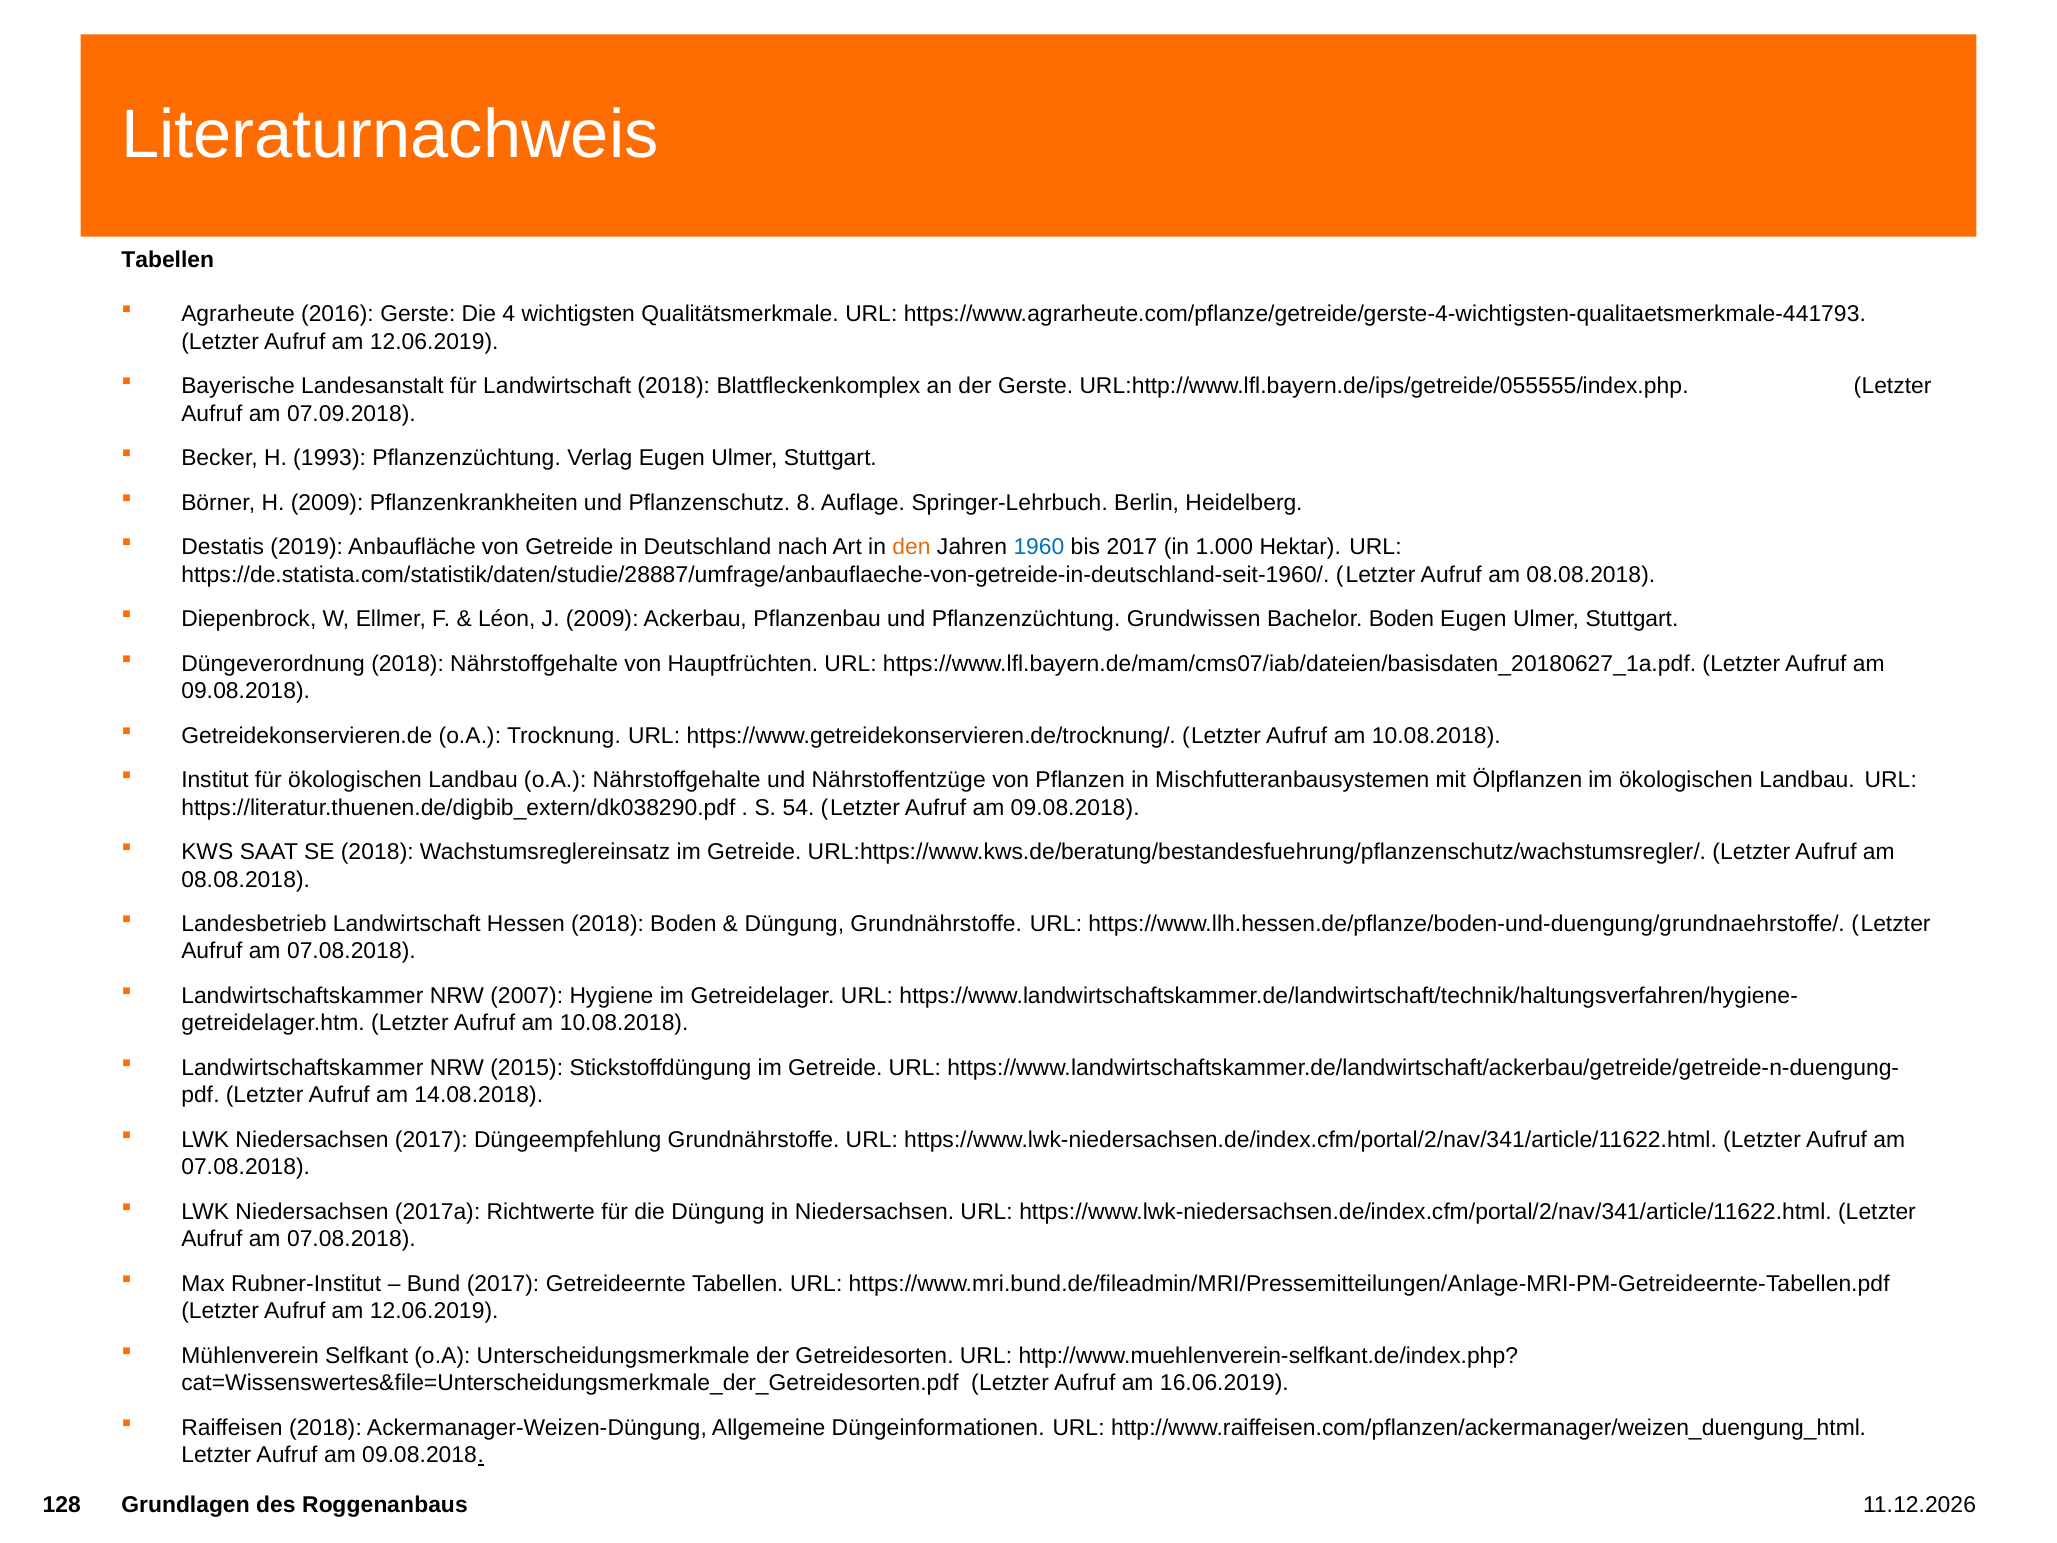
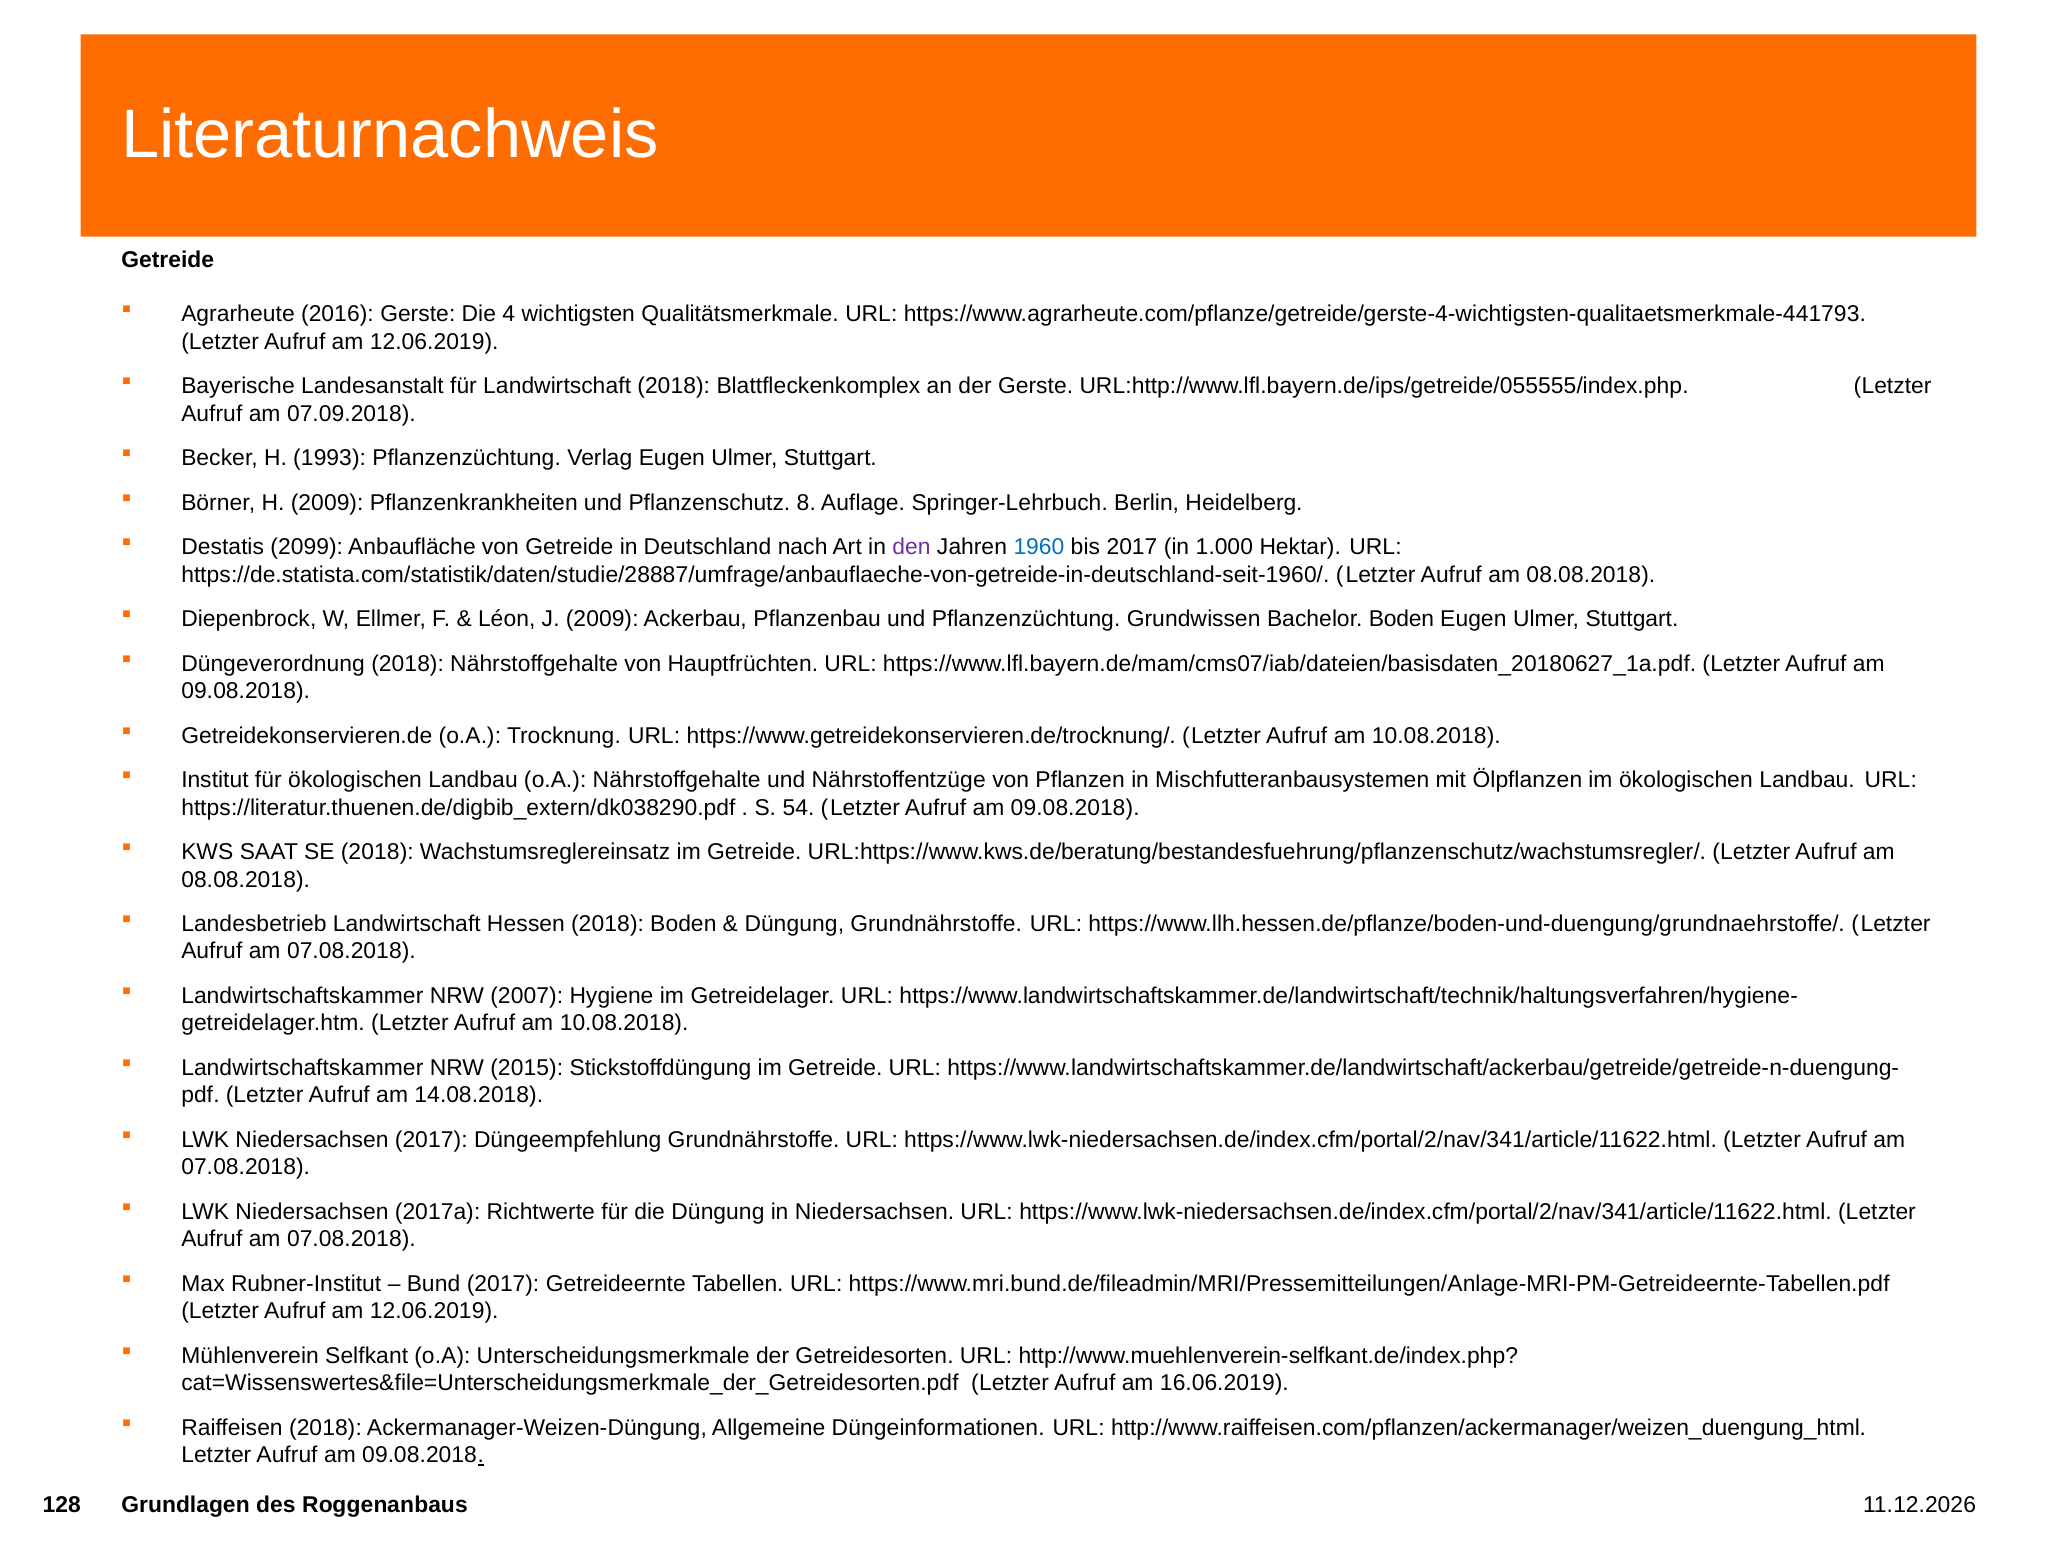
Tabellen: Tabellen -> Getreide (168, 259)
2019: 2019 -> 2099 (307, 547)
den colour: orange -> purple (911, 547)
